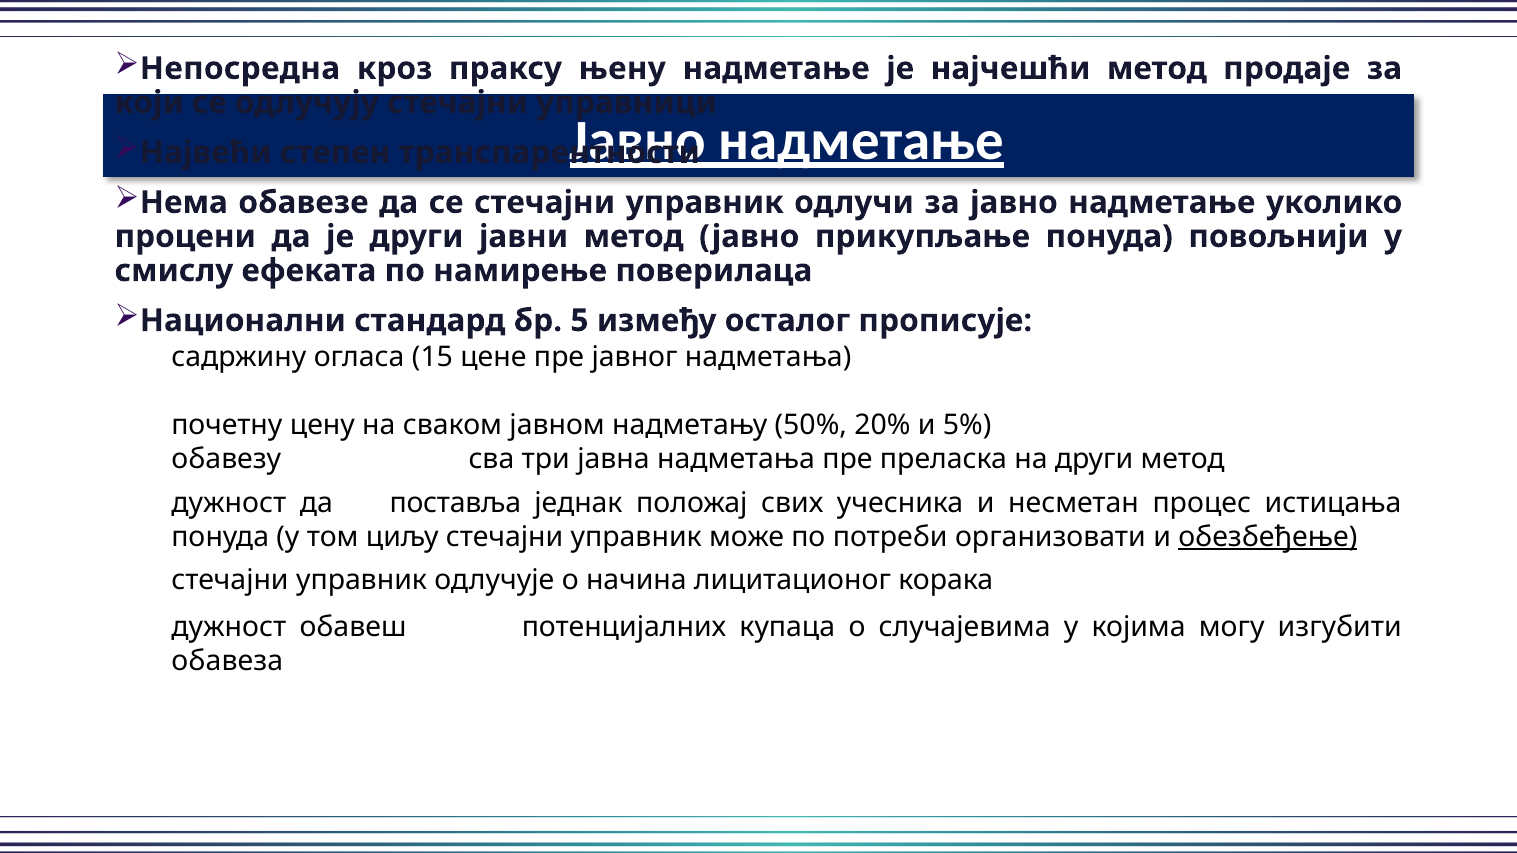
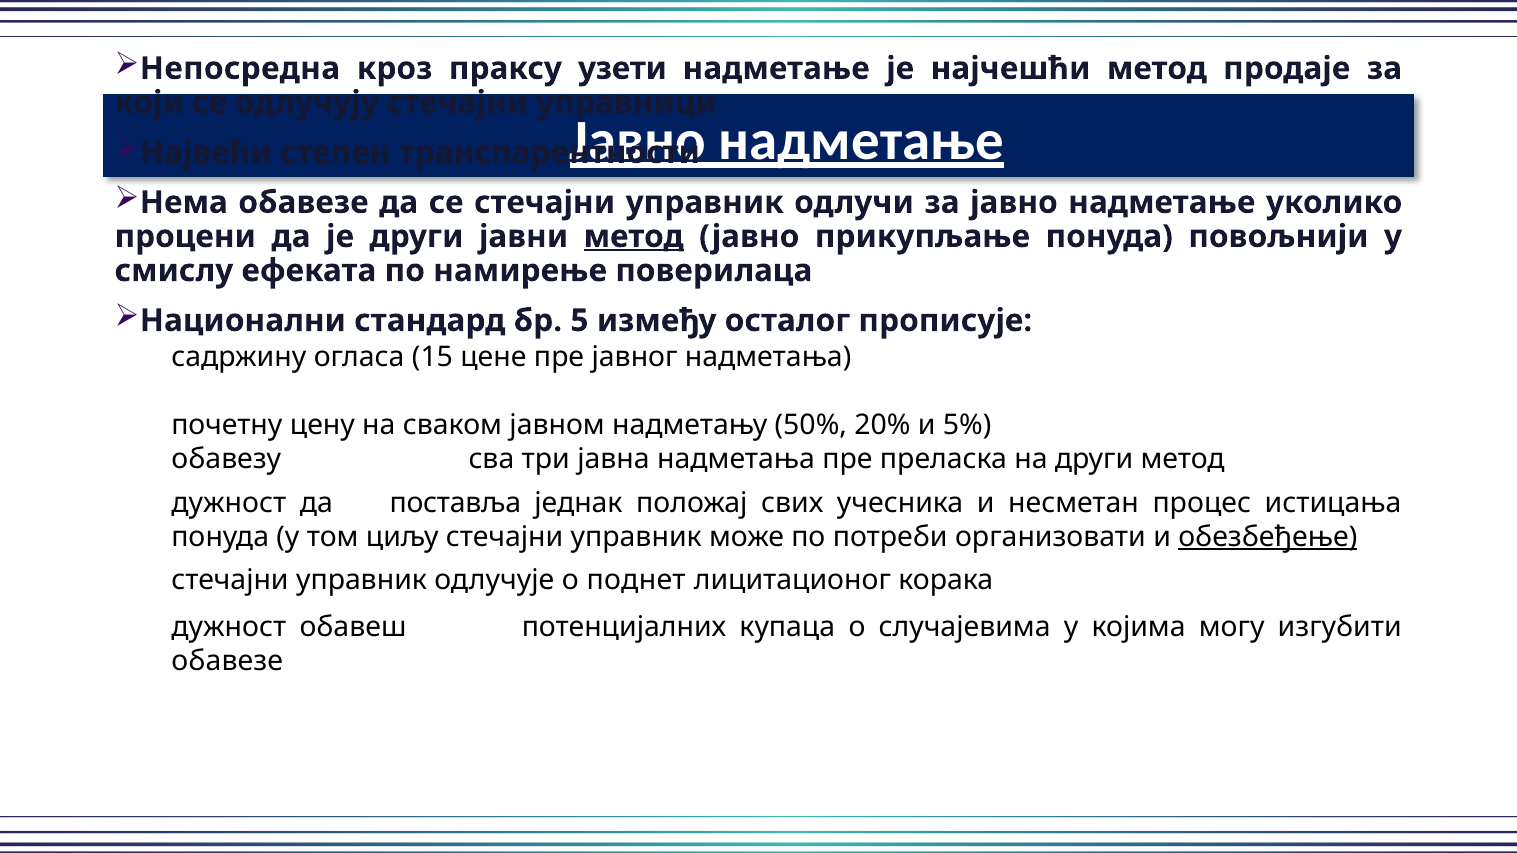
њену: њену -> узети (622, 68)
метод underline: none -> present (634, 237)
начина: начина -> поднет (636, 581)
обавеза: обавеза -> обавезе (227, 662)
